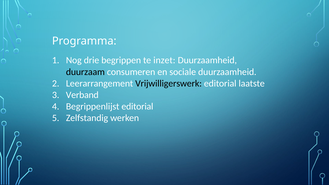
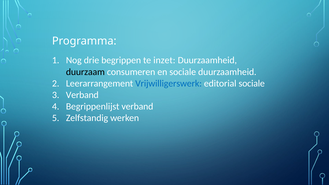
Vrijwilligerswerk colour: black -> blue (169, 83)
editorial laatste: laatste -> sociale (252, 83)
Begrippenlijst editorial: editorial -> verband (137, 106)
